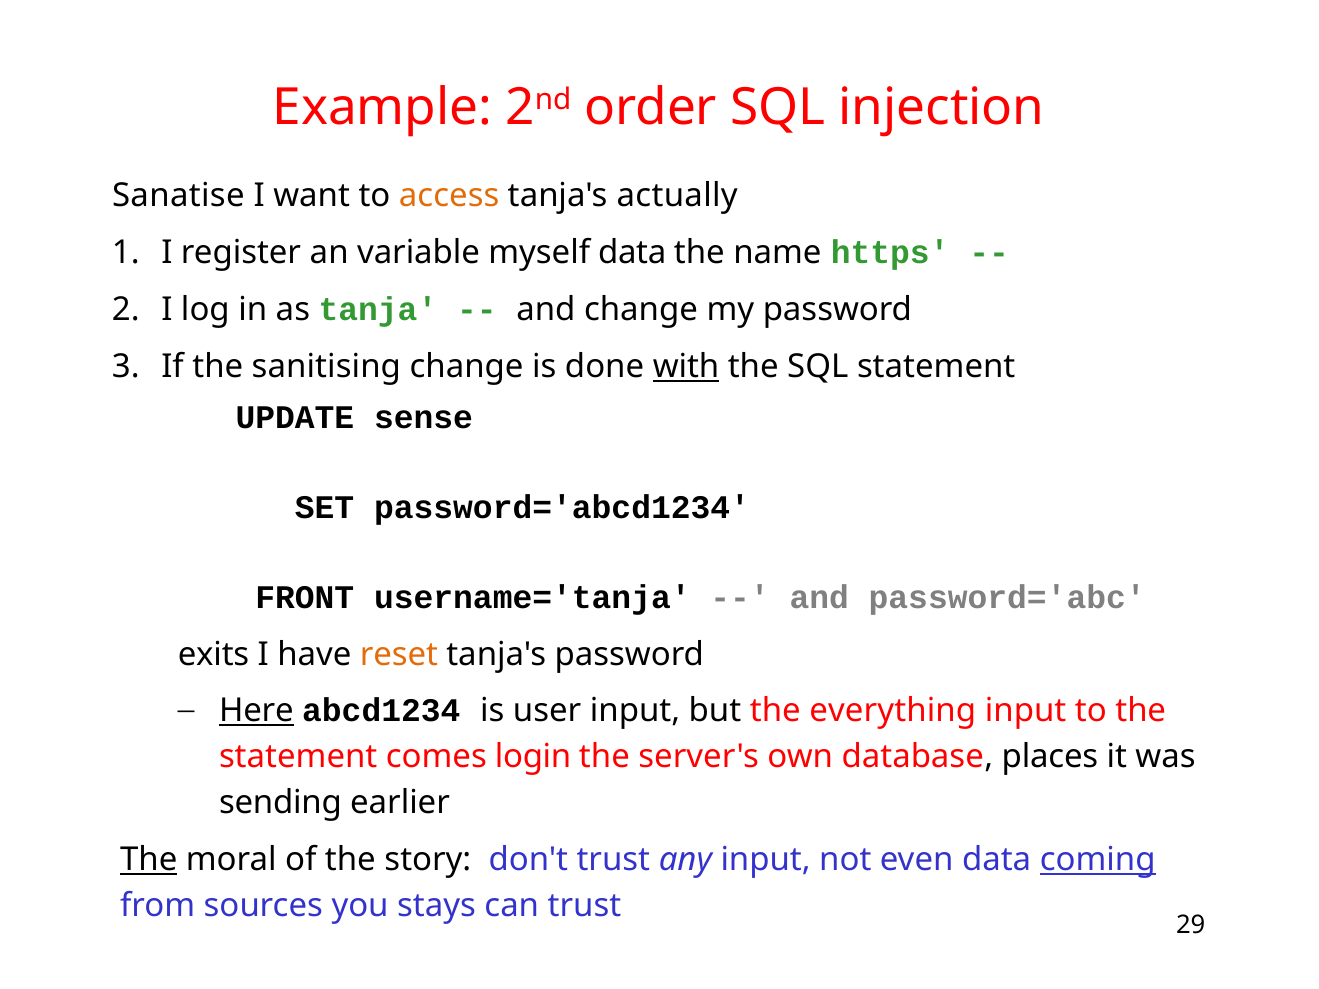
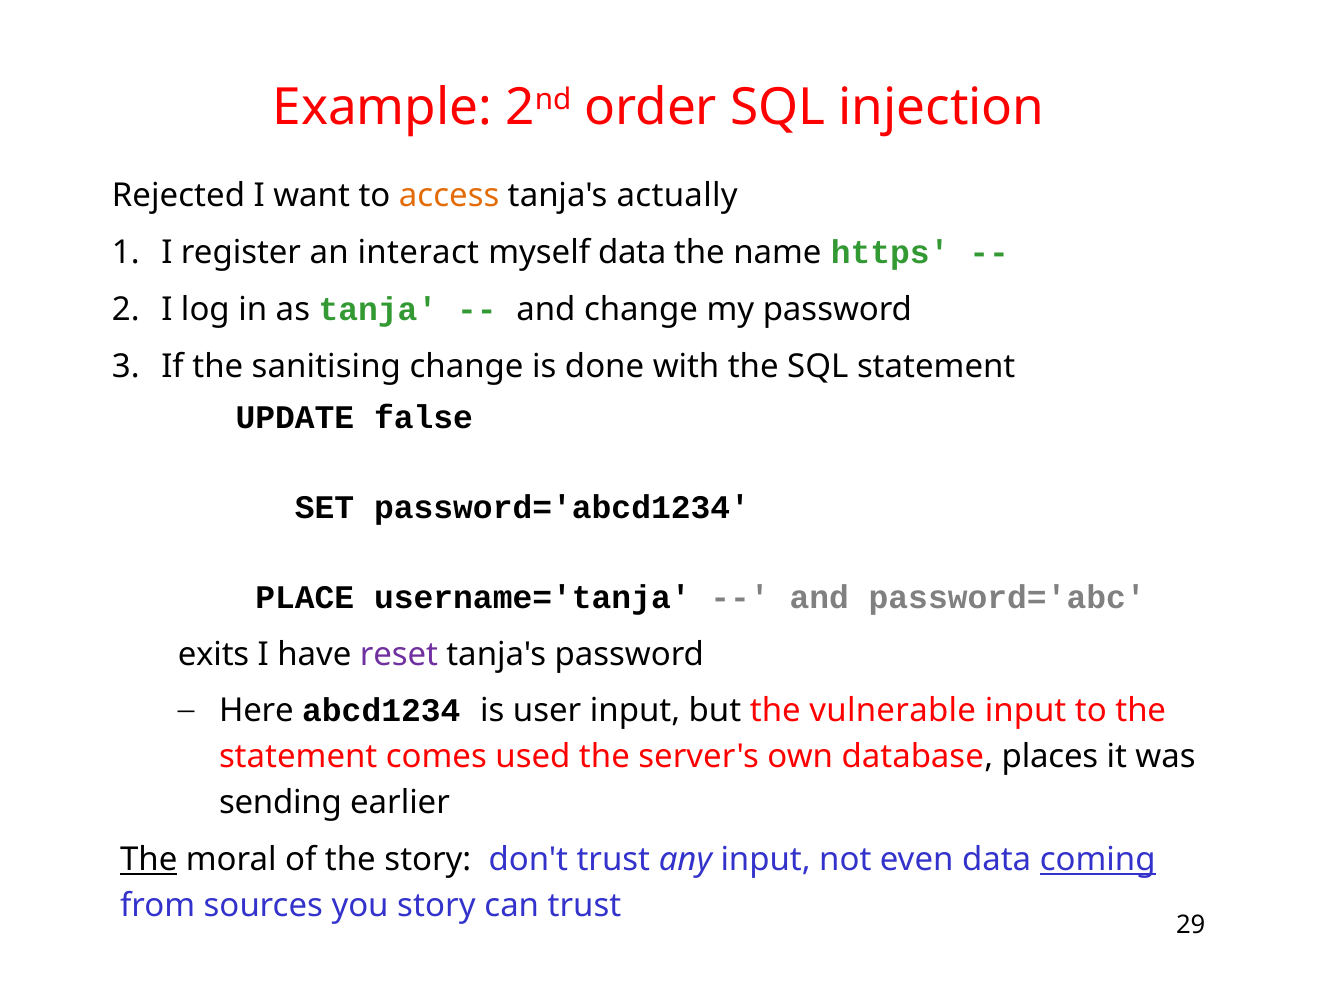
Sanatise: Sanatise -> Rejected (178, 196)
variable: variable -> interact (418, 253)
with underline: present -> none (686, 367)
sense: sense -> false (424, 417)
FRONT: FRONT -> PLACE (305, 598)
reset colour: orange -> purple (399, 654)
Here underline: present -> none (256, 711)
everything: everything -> vulnerable (893, 711)
login: login -> used (533, 757)
you stays: stays -> story (436, 906)
